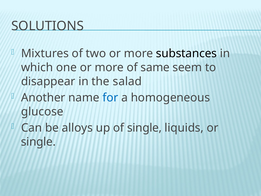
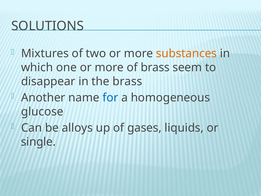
substances colour: black -> orange (186, 53)
of same: same -> brass (155, 67)
the salad: salad -> brass (127, 81)
of single: single -> gases (144, 128)
